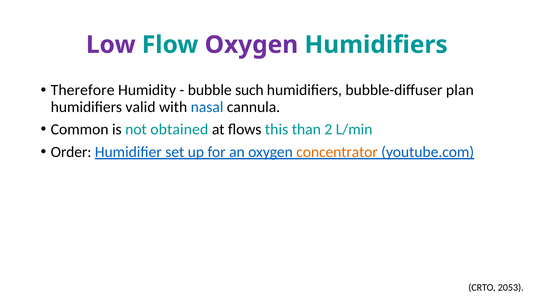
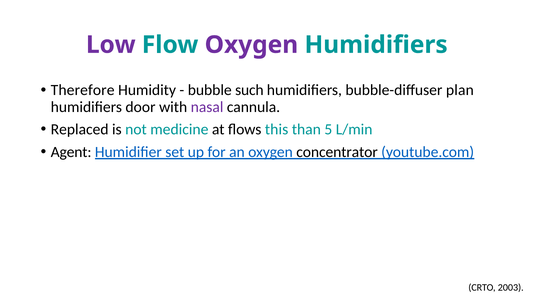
valid: valid -> door (141, 107)
nasal colour: blue -> purple (207, 107)
Common: Common -> Replaced (80, 129)
obtained: obtained -> medicine (179, 129)
2: 2 -> 5 (328, 129)
Order: Order -> Agent (71, 152)
concentrator colour: orange -> black (337, 152)
2053: 2053 -> 2003 (511, 288)
